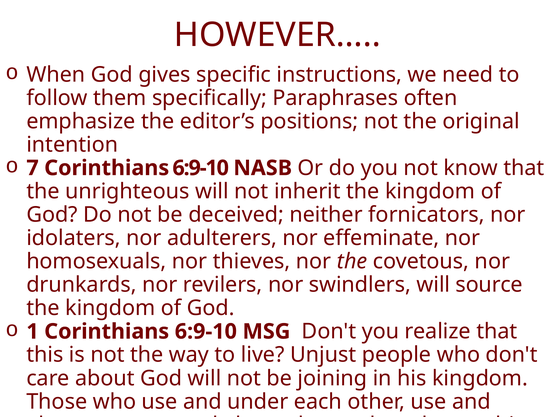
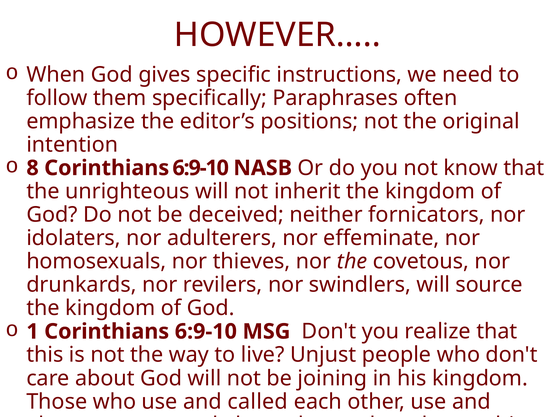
7: 7 -> 8 (33, 168)
under: under -> called (258, 401)
